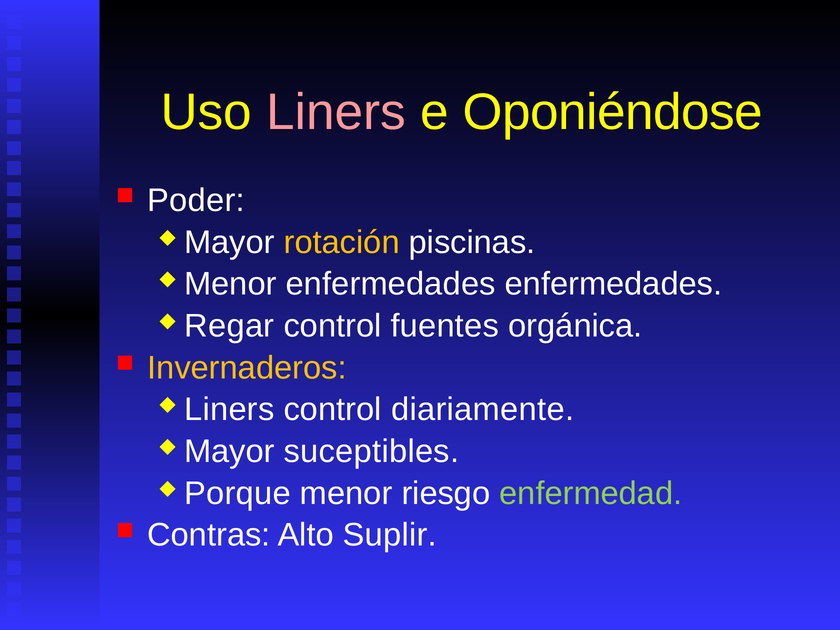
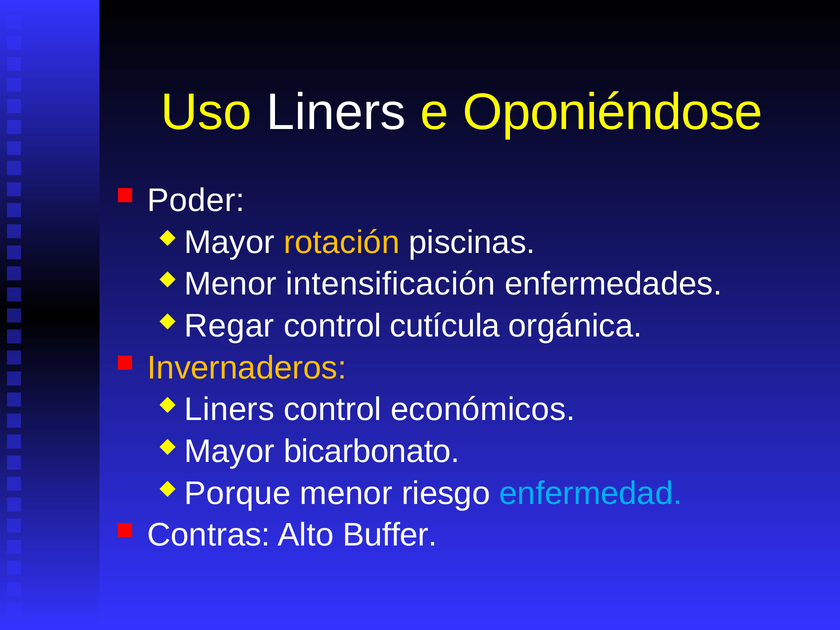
Liners colour: pink -> white (336, 112)
Menor enfermedades: enfermedades -> intensificación (391, 284)
fuentes: fuentes -> cutícula (445, 326)
diariamente: diariamente -> económicos (483, 410)
suceptibles: suceptibles -> bicarbonato (372, 451)
enfermedad colour: light green -> light blue (591, 493)
Suplir: Suplir -> Buffer (390, 535)
